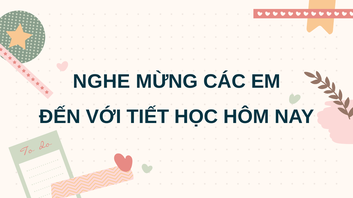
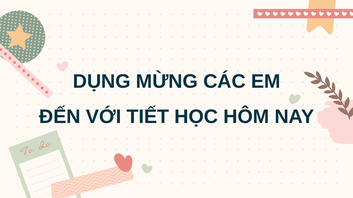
NGHE: NGHE -> DỤNG (102, 82)
